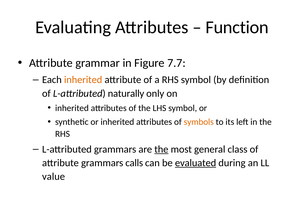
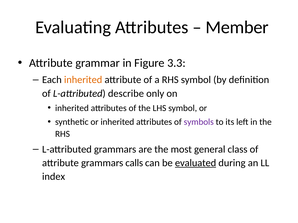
Function: Function -> Member (237, 27)
7.7: 7.7 -> 3.3 (176, 63)
naturally: naturally -> describe (126, 94)
symbols colour: orange -> purple (199, 122)
the underline: present -> none (161, 150)
value: value -> index (54, 177)
